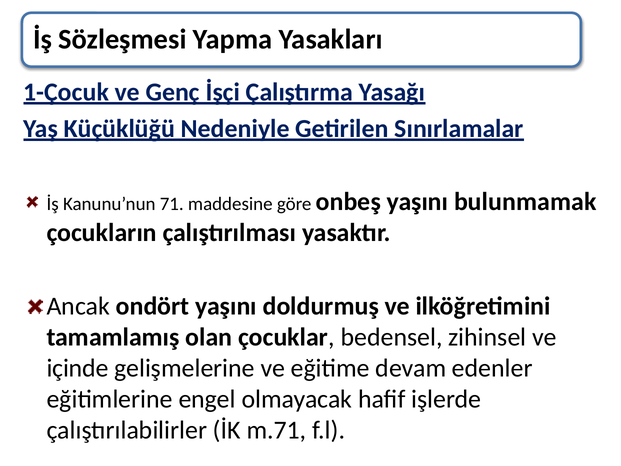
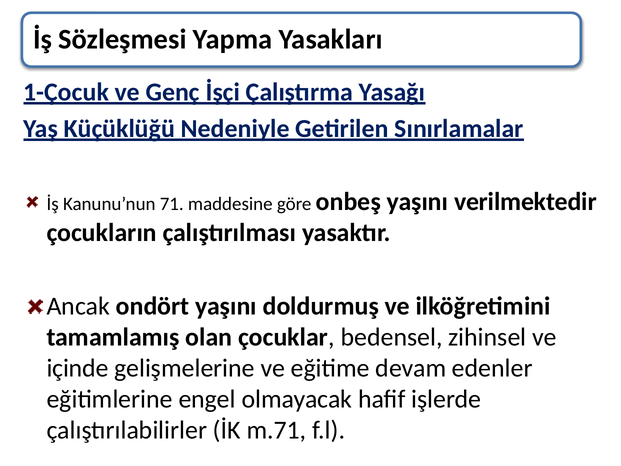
bulunmamak: bulunmamak -> verilmektedir (525, 202)
